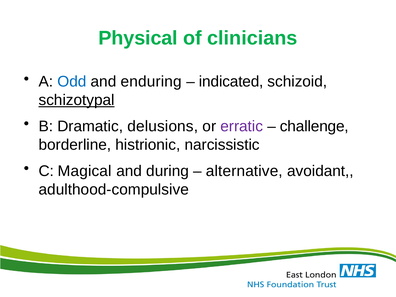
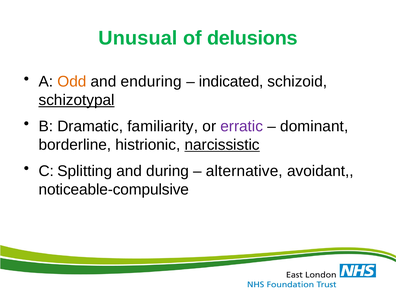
Physical: Physical -> Unusual (138, 38)
clinicians: clinicians -> delusions (252, 38)
Odd colour: blue -> orange (72, 82)
delusions: delusions -> familiarity (163, 126)
challenge: challenge -> dominant (314, 126)
narcissistic underline: none -> present (222, 145)
Magical: Magical -> Splitting (85, 171)
adulthood-compulsive: adulthood-compulsive -> noticeable-compulsive (114, 189)
